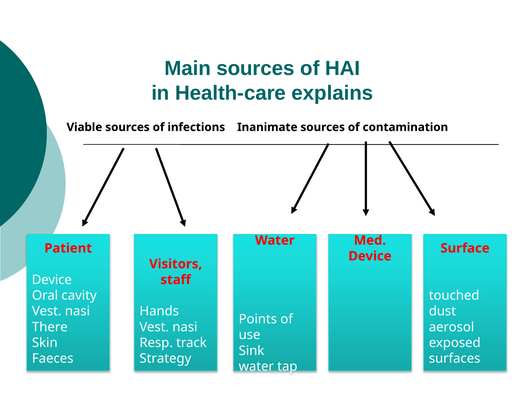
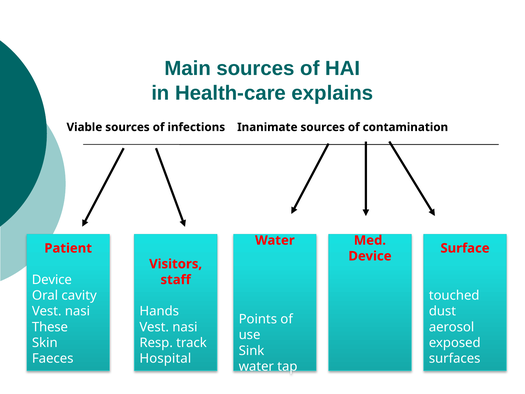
There: There -> These (50, 327)
Strategy: Strategy -> Hospital (165, 358)
